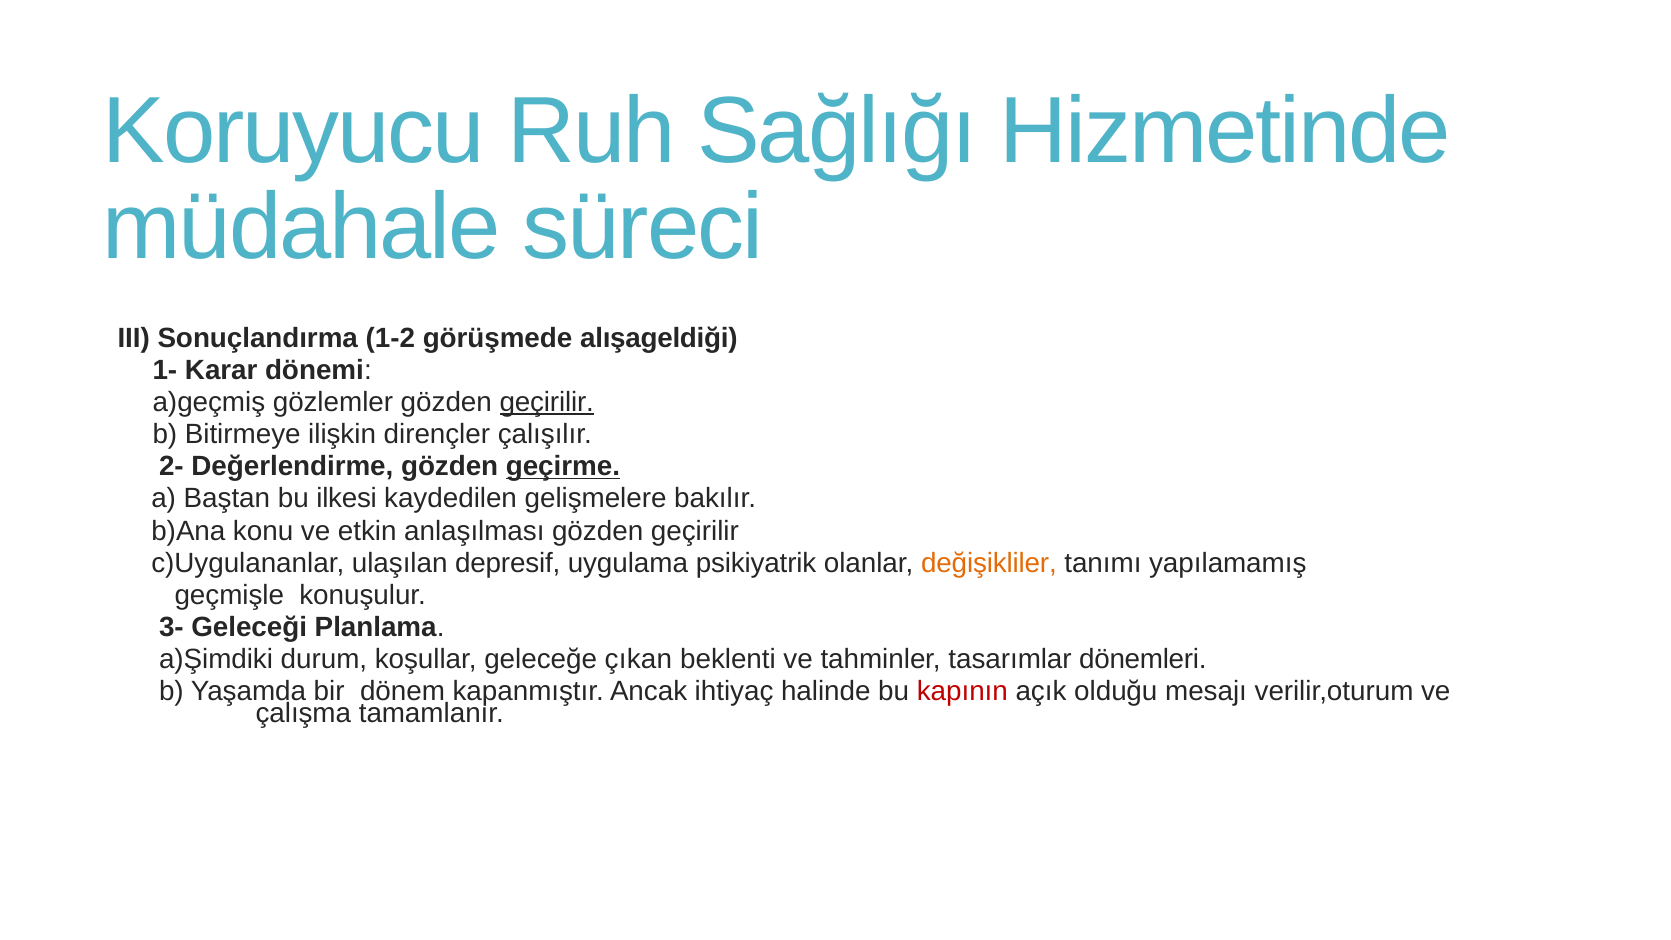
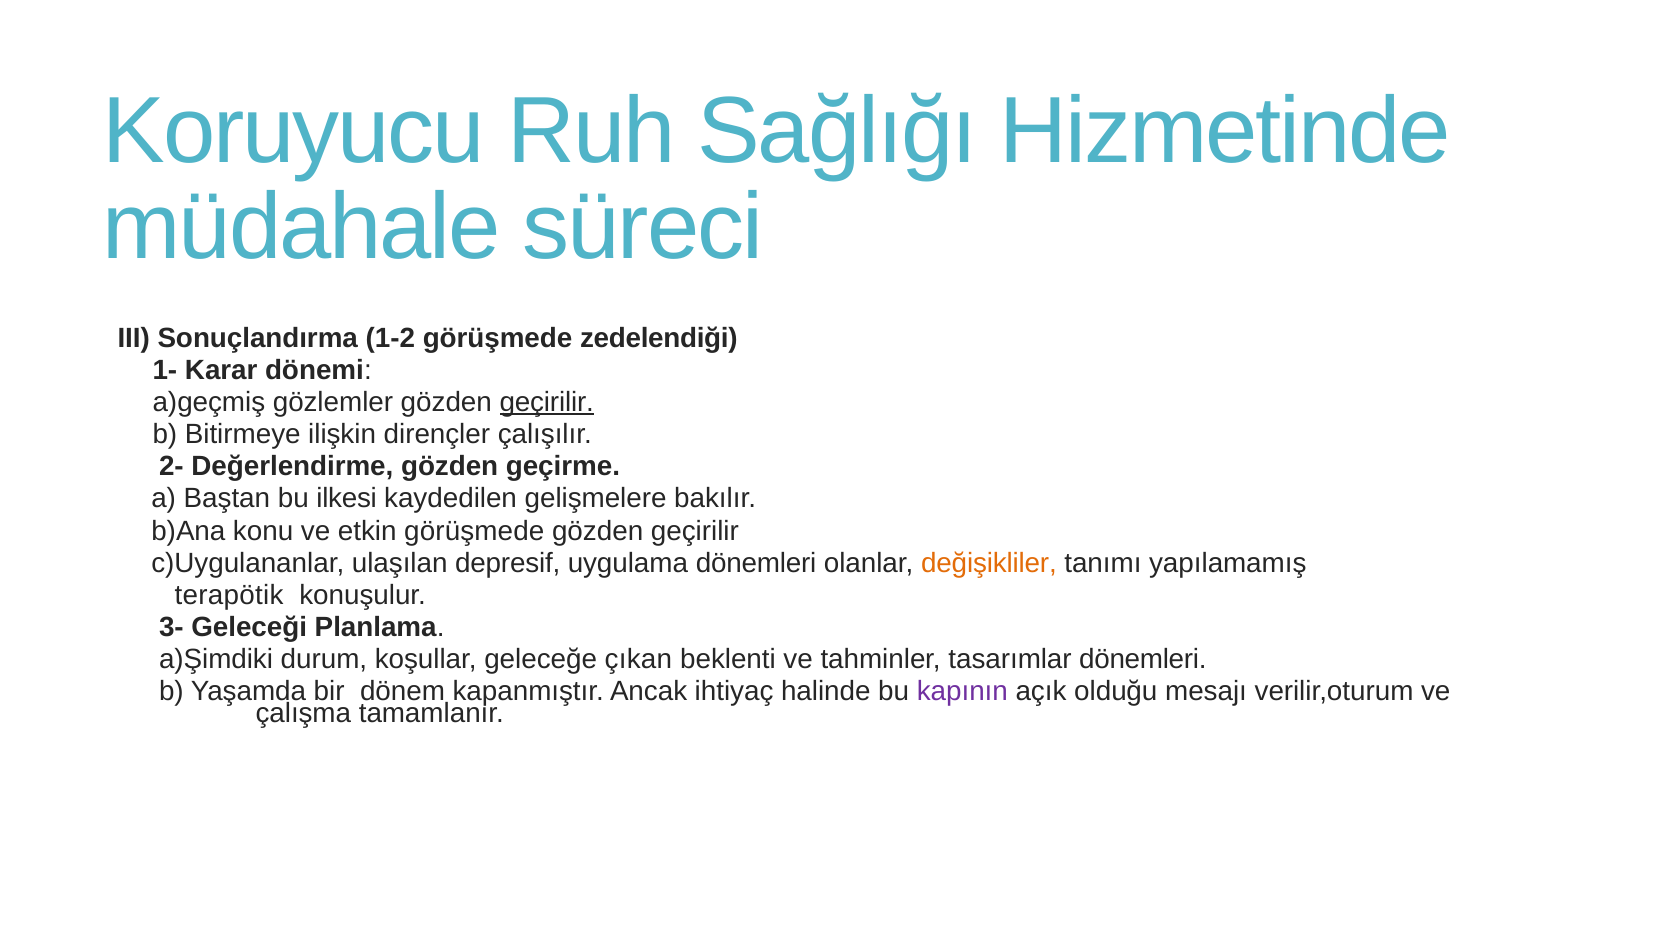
alışageldiği: alışageldiği -> zedelendiği (659, 338)
geçirme underline: present -> none (563, 467)
etkin anlaşılması: anlaşılması -> görüşmede (474, 531)
uygulama psikiyatrik: psikiyatrik -> dönemleri (756, 563)
geçmişle: geçmişle -> terapötik (229, 595)
kapının colour: red -> purple (962, 692)
